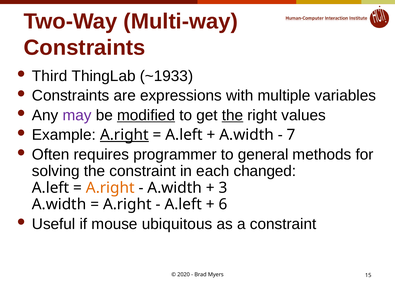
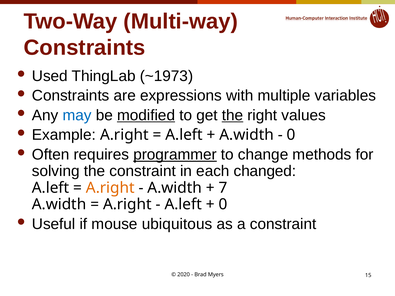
Third: Third -> Used (50, 76)
~1933: ~1933 -> ~1973 (166, 76)
may colour: purple -> blue (77, 115)
A.right underline: present -> none (124, 135)
7: 7 -> 0 (291, 135)
programmer underline: none -> present (175, 155)
general: general -> change (263, 155)
3: 3 -> 7 (223, 188)
6: 6 -> 0 (223, 204)
